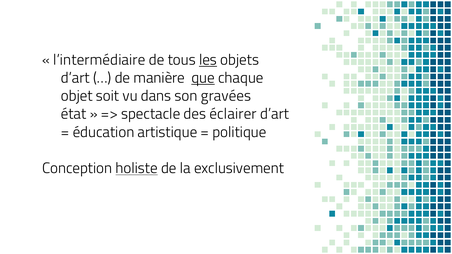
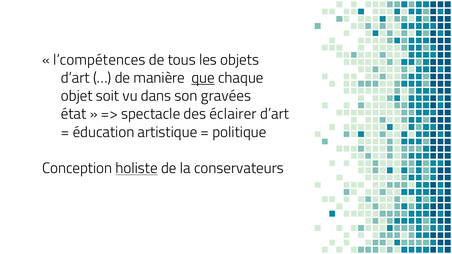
l’intermédiaire: l’intermédiaire -> l’compétences (99, 60)
les underline: present -> none (208, 60)
exclusivement: exclusivement -> conservateurs (239, 168)
